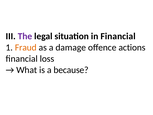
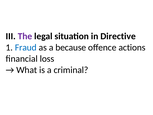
in Financial: Financial -> Directive (118, 36)
Fraud colour: orange -> blue (26, 47)
damage: damage -> because (71, 47)
because: because -> criminal (71, 70)
